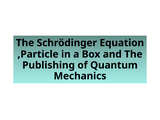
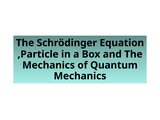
Publishing: Publishing -> Mechanics (49, 65)
